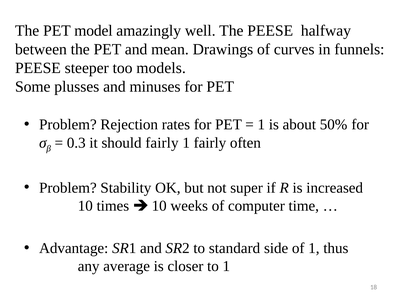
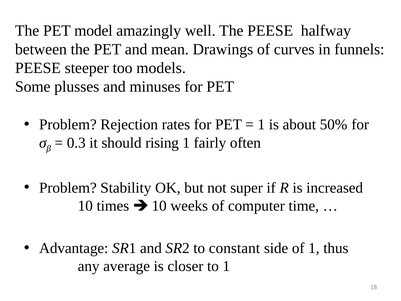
should fairly: fairly -> rising (162, 143)
standard: standard -> constant (234, 248)
